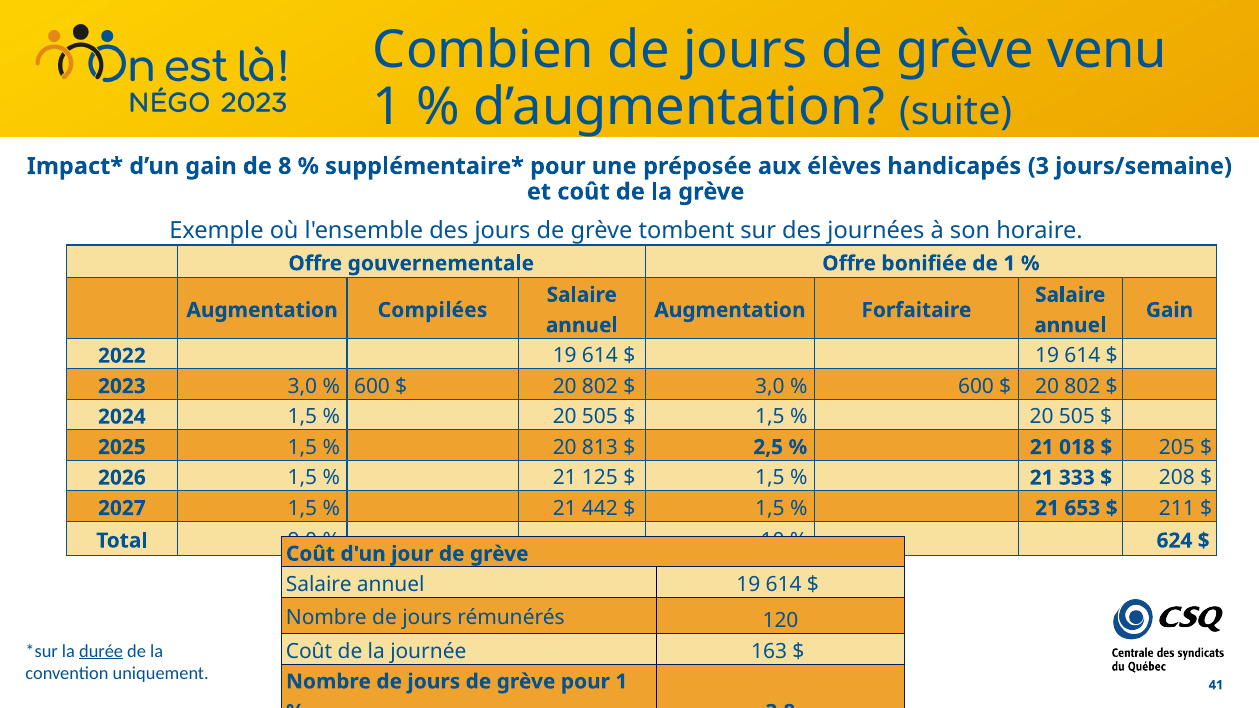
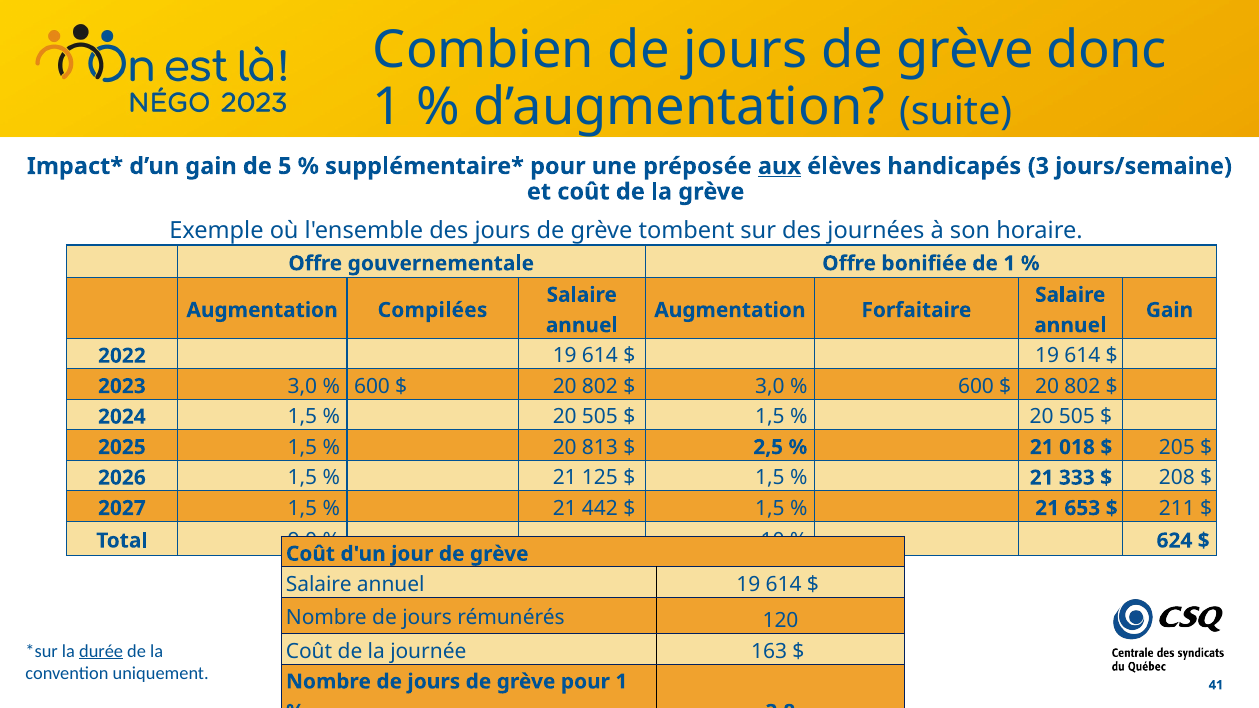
venu: venu -> donc (1107, 50)
8: 8 -> 5 (285, 166)
aux underline: none -> present (779, 166)
